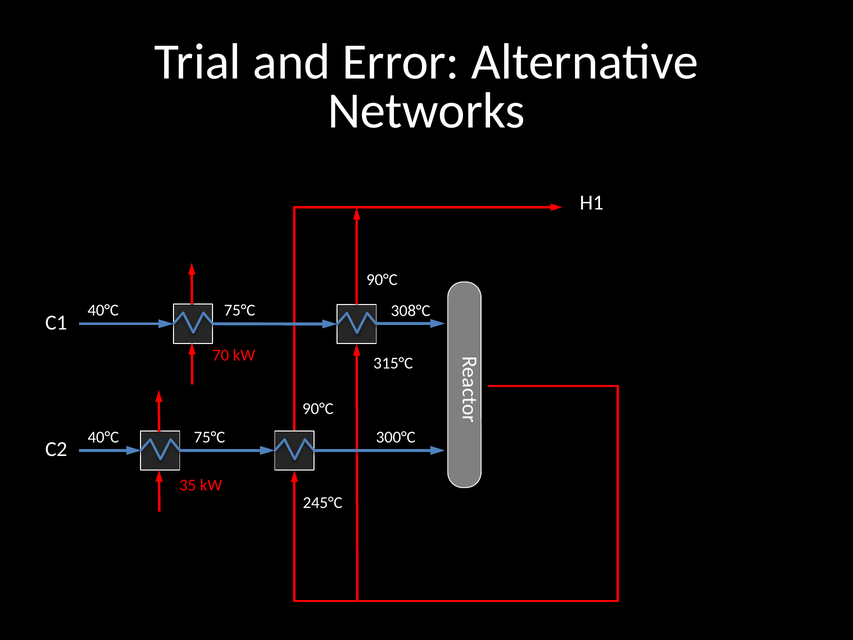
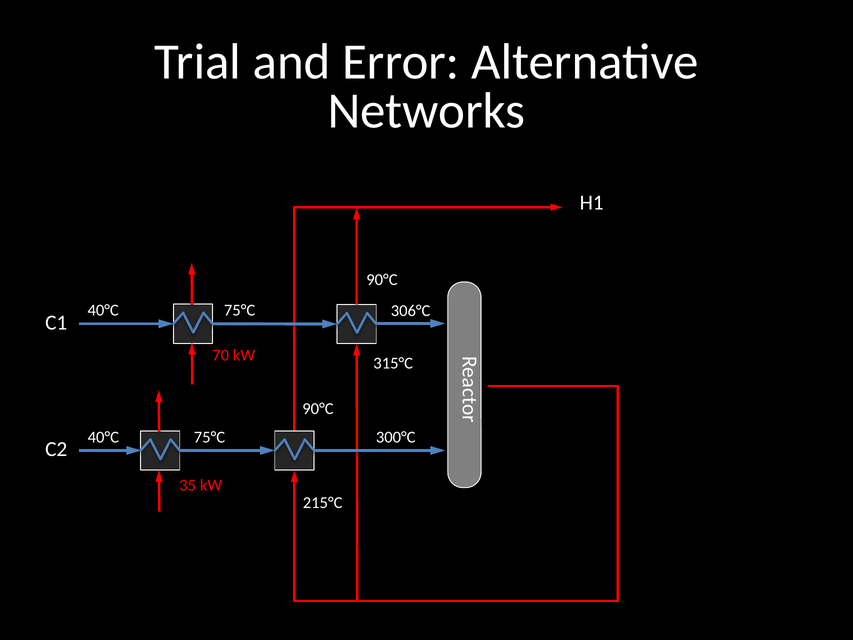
308°C: 308°C -> 306°C (411, 311)
245°C: 245°C -> 215°C (323, 503)
